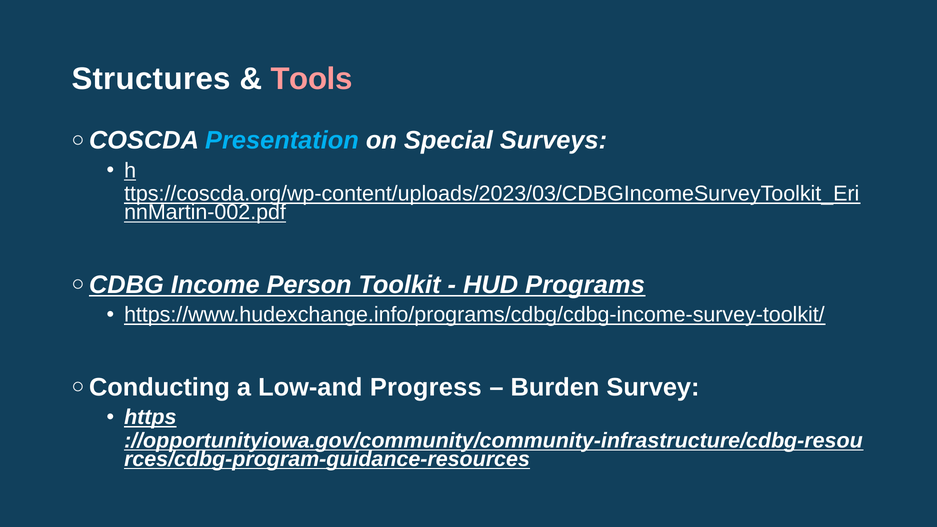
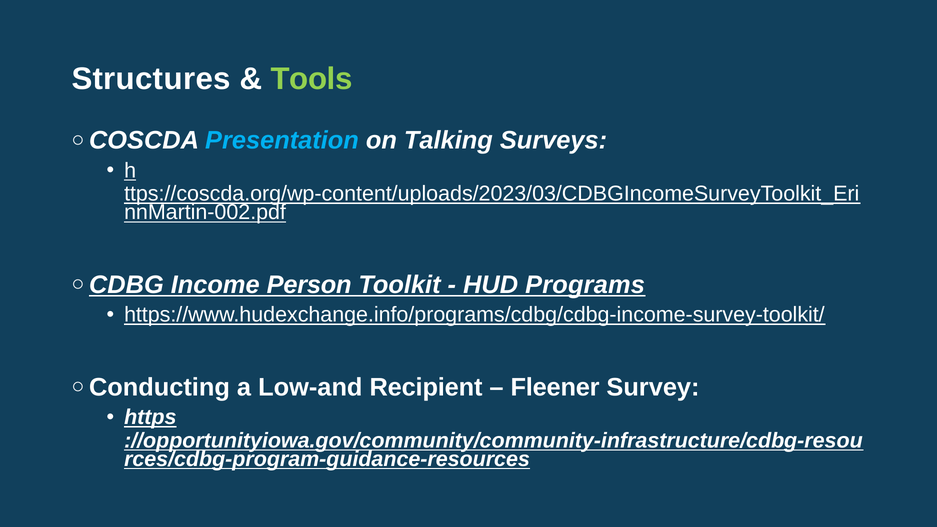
Tools colour: pink -> light green (312, 79)
Special: Special -> Talking (448, 141)
Progress: Progress -> Recipient (426, 387)
Burden: Burden -> Fleener (555, 387)
